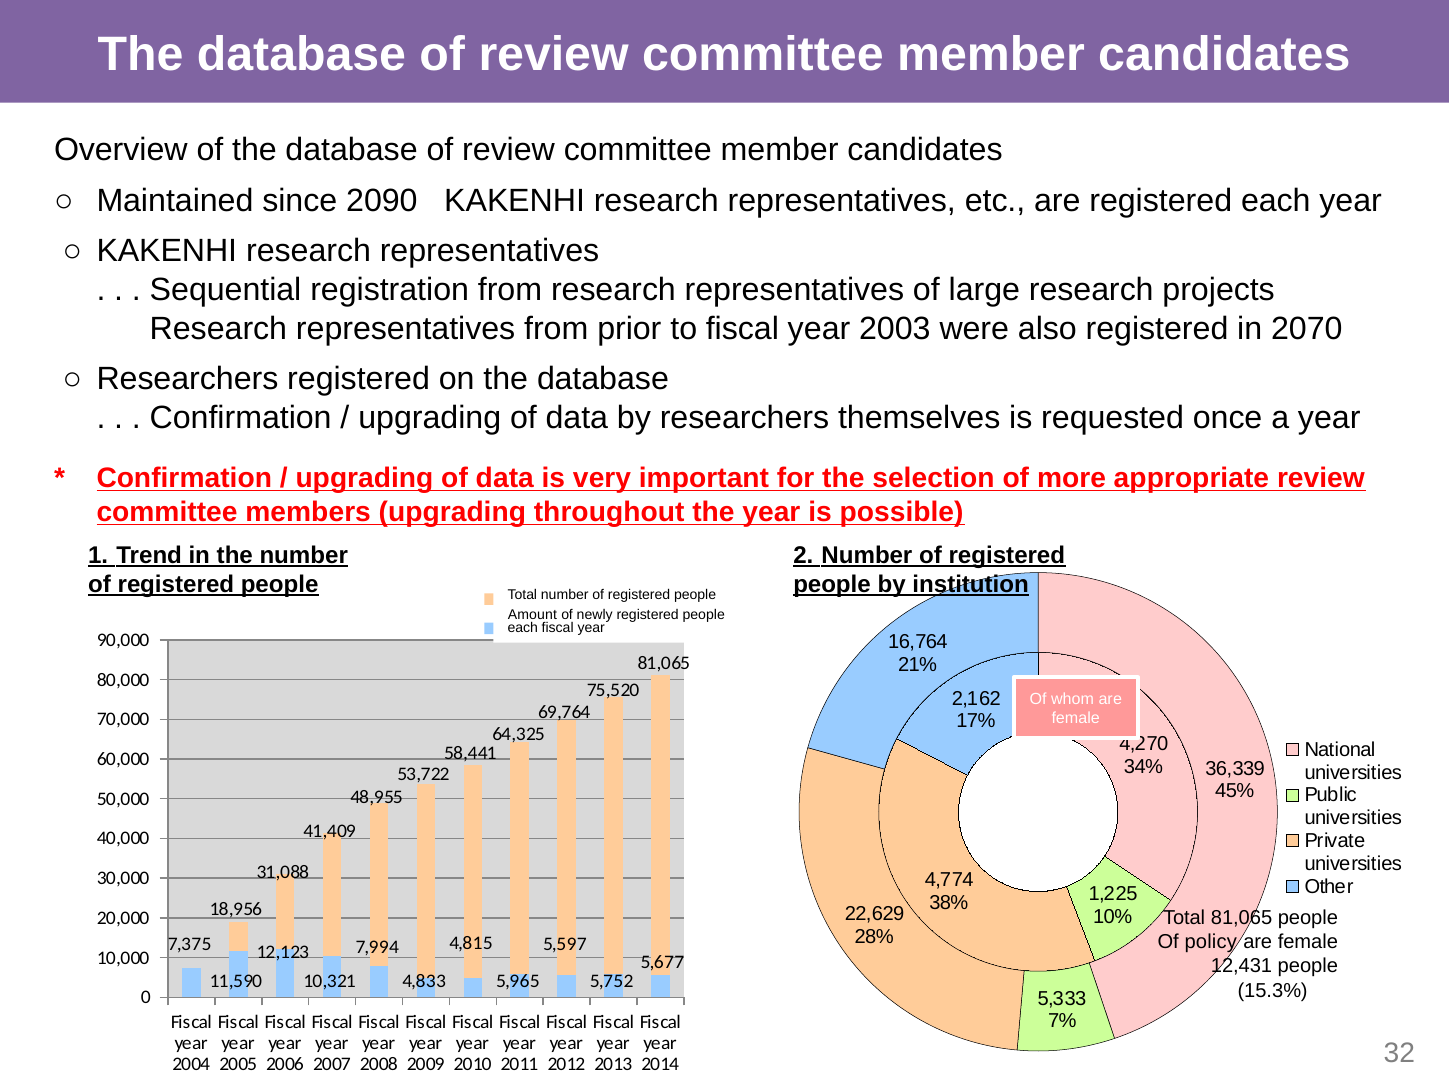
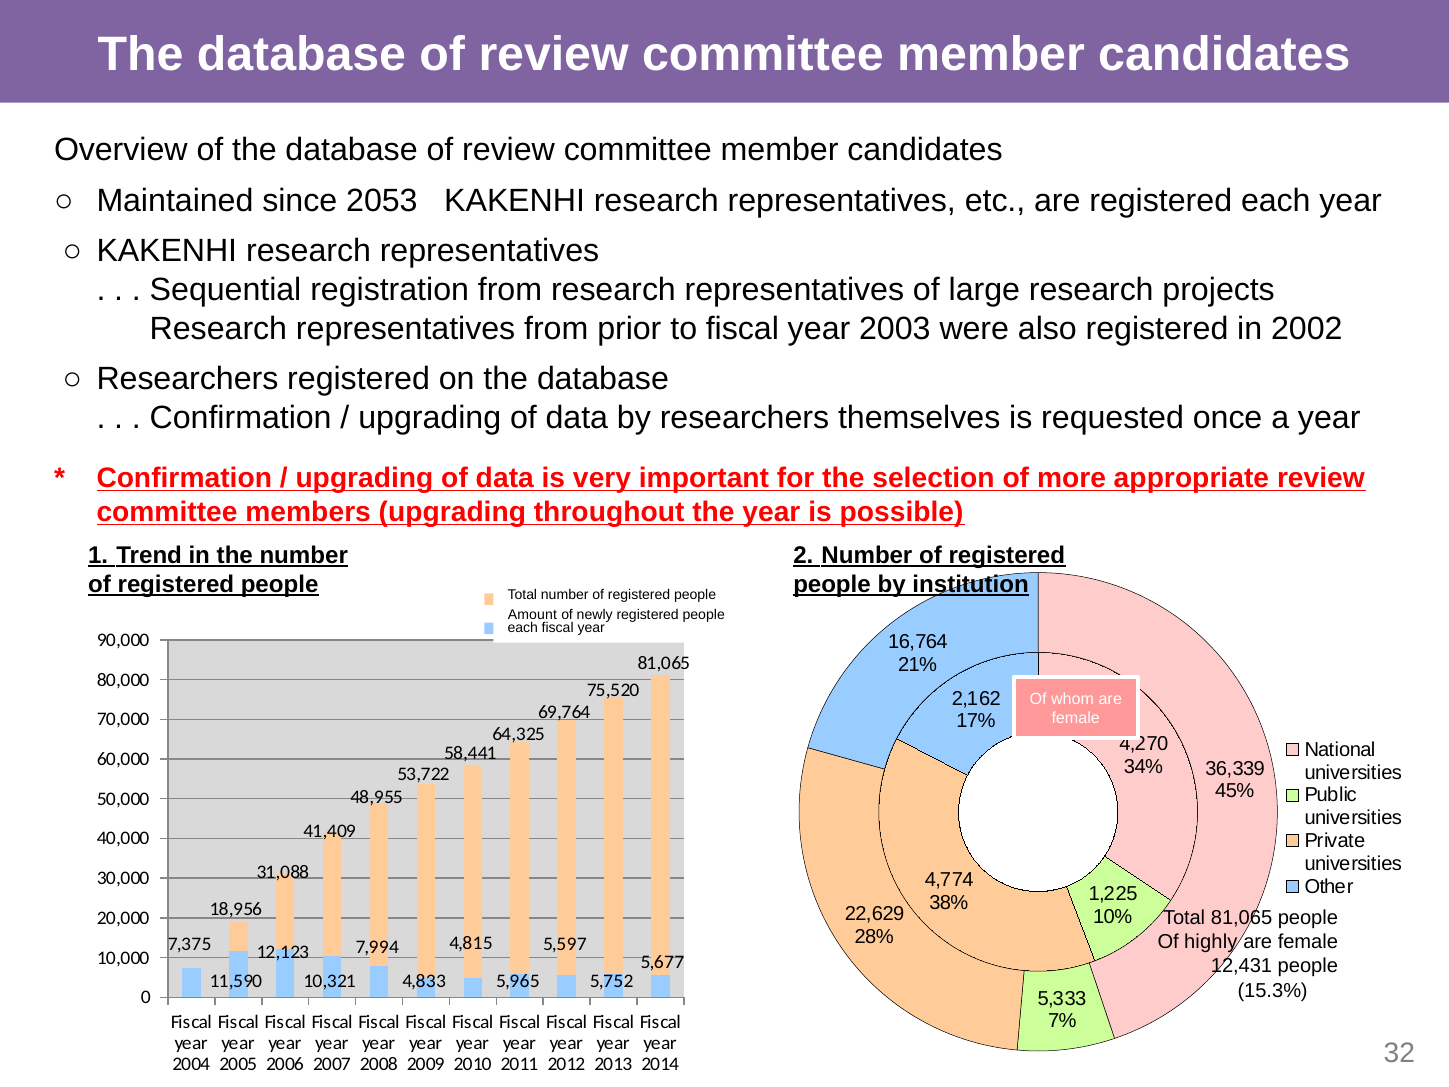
2090: 2090 -> 2053 (382, 201)
2070: 2070 -> 2002 (1307, 328)
policy: policy -> highly (1211, 942)
